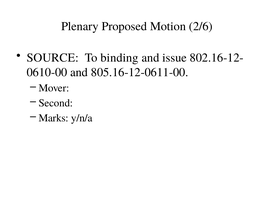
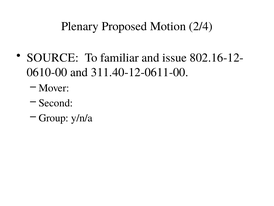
2/6: 2/6 -> 2/4 (201, 26)
binding: binding -> familiar (120, 57)
805.16-12-0611-00: 805.16-12-0611-00 -> 311.40-12-0611-00 (140, 72)
Marks: Marks -> Group (54, 118)
